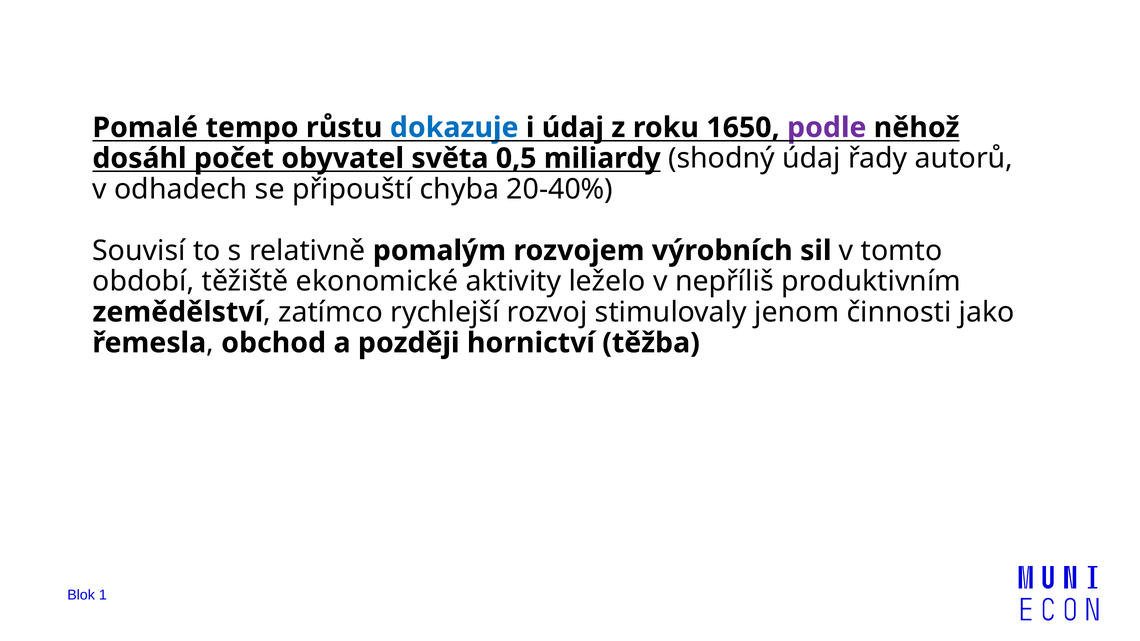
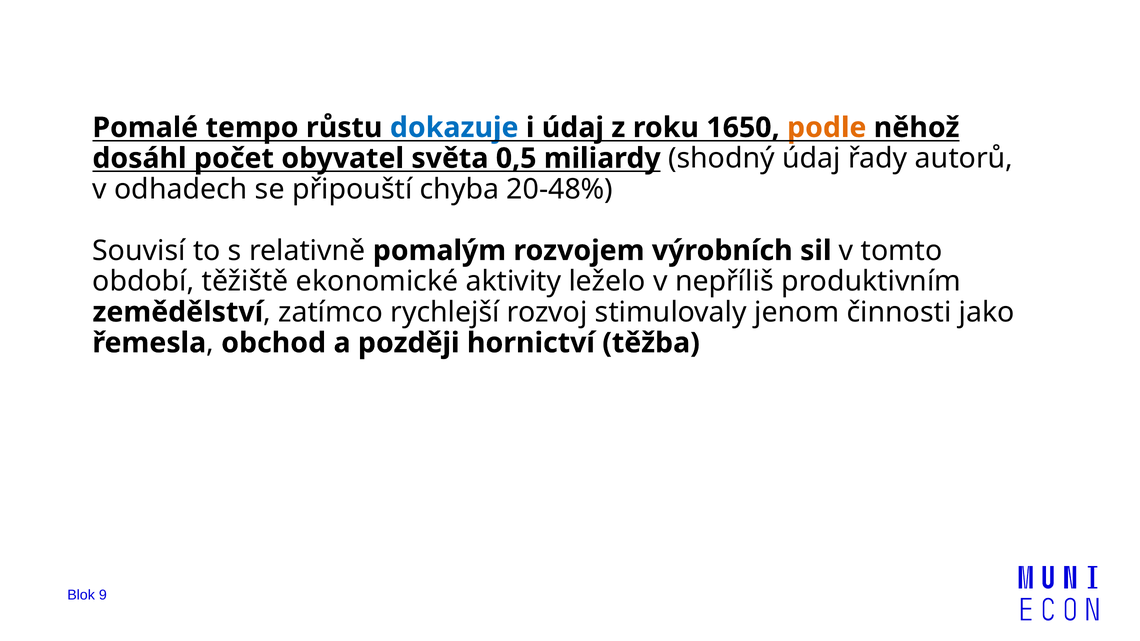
podle colour: purple -> orange (827, 128)
20-40%: 20-40% -> 20-48% (560, 189)
1: 1 -> 9 (103, 595)
